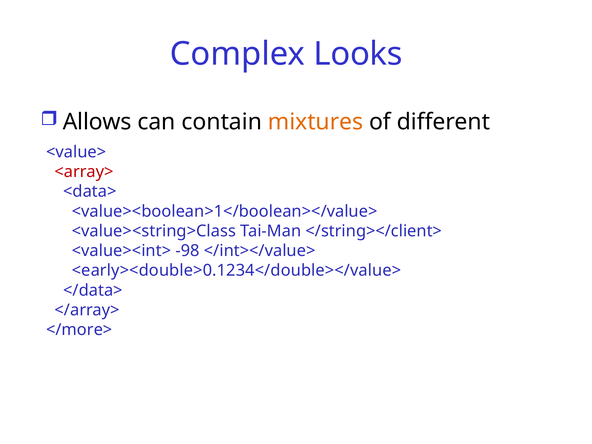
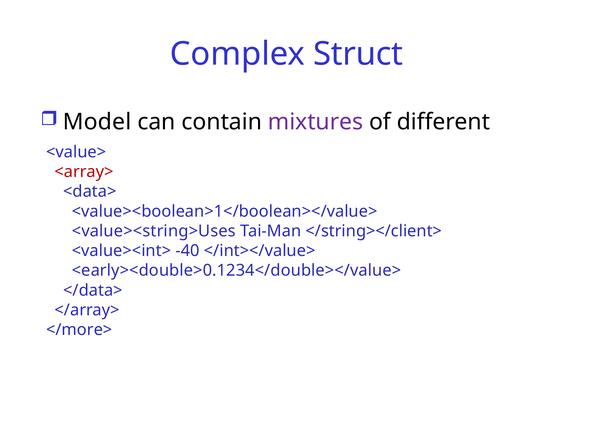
Looks: Looks -> Struct (358, 54)
Allows: Allows -> Model (97, 122)
mixtures colour: orange -> purple (316, 122)
<value><string>Class: <value><string>Class -> <value><string>Uses (154, 231)
-98: -98 -> -40 (188, 251)
